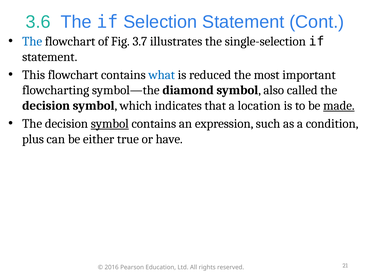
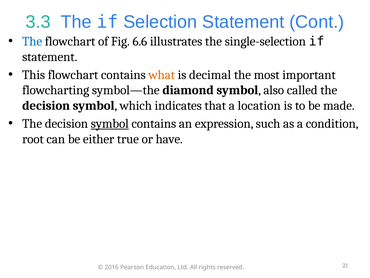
3.6: 3.6 -> 3.3 (38, 22)
3.7: 3.7 -> 6.6 (140, 41)
what colour: blue -> orange (162, 75)
reduced: reduced -> decimal (210, 75)
made underline: present -> none (339, 105)
plus: plus -> root (33, 139)
